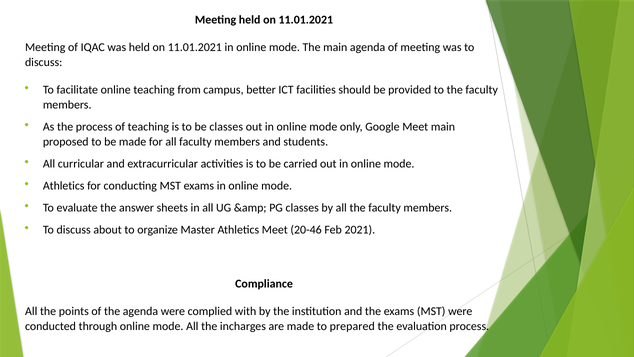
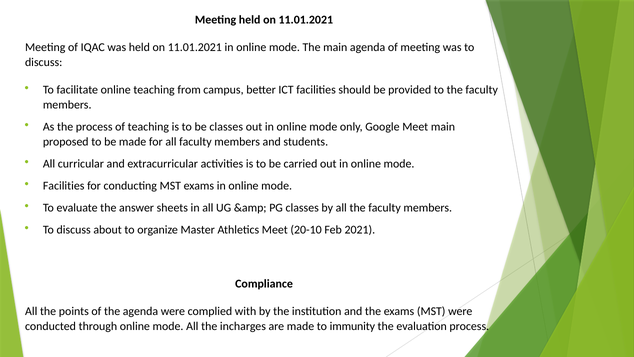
Athletics: Athletics -> Facilities (64, 186)
20-46: 20-46 -> 20-10 (306, 229)
prepared: prepared -> immunity (352, 326)
